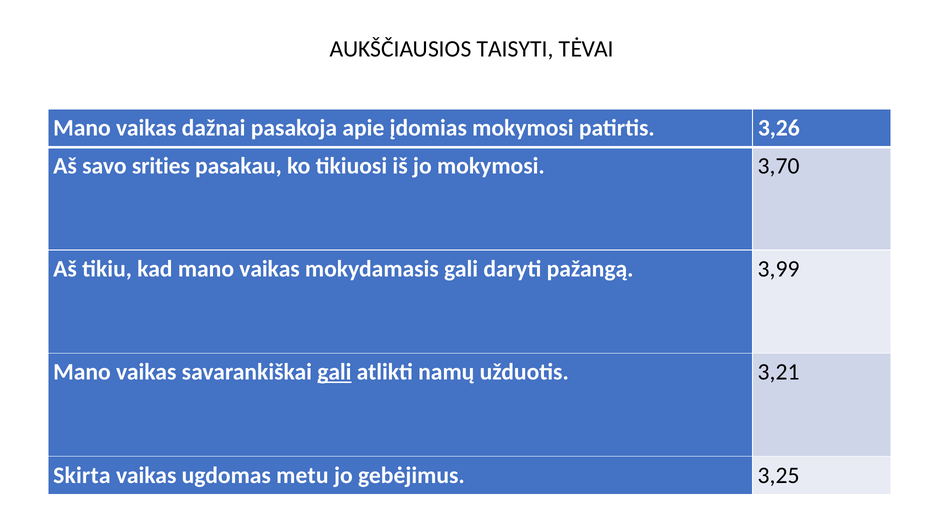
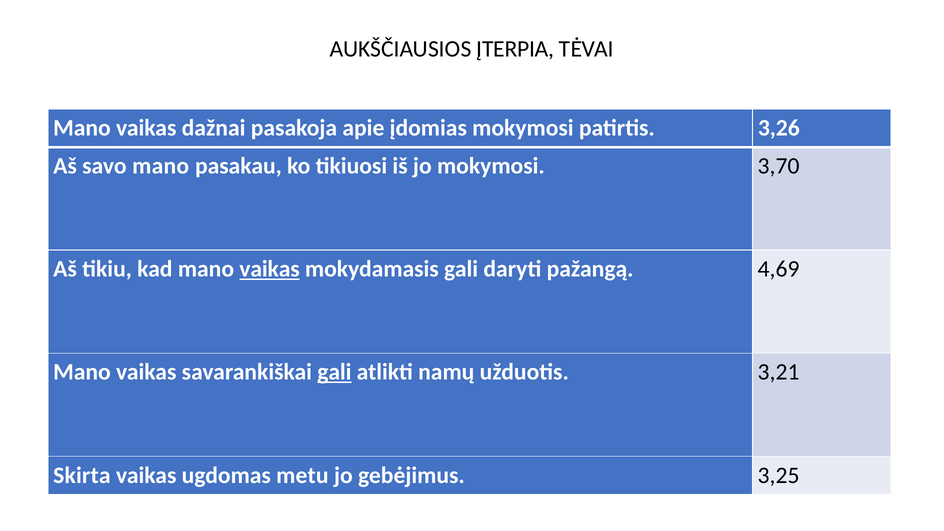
TAISYTI: TAISYTI -> ĮTERPIA (515, 49)
savo srities: srities -> mano (161, 166)
vaikas underline: none -> present (270, 269)
3,99: 3,99 -> 4,69 (779, 269)
